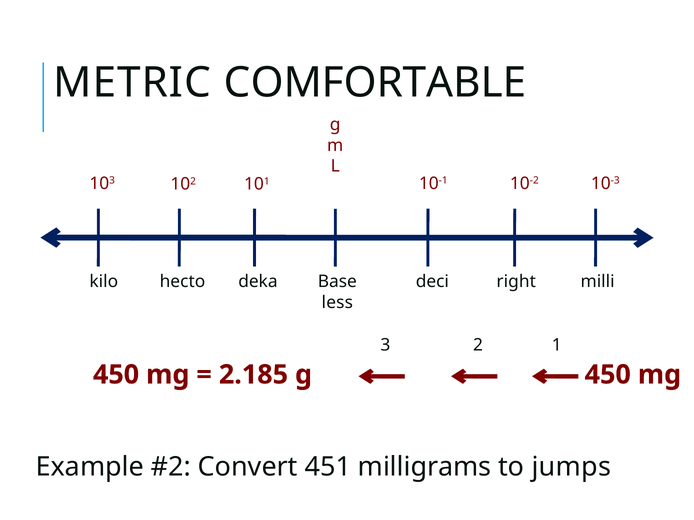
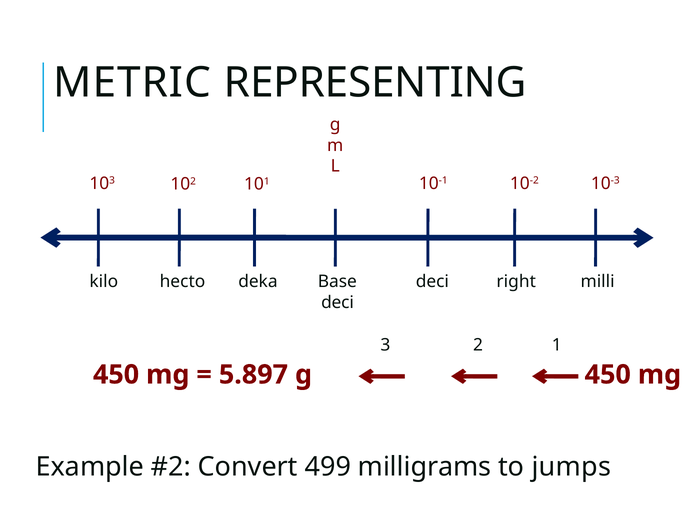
COMFORTABLE: COMFORTABLE -> REPRESENTING (375, 83)
less: less -> deci (337, 303)
2.185: 2.185 -> 5.897 (253, 375)
451: 451 -> 499 (328, 468)
